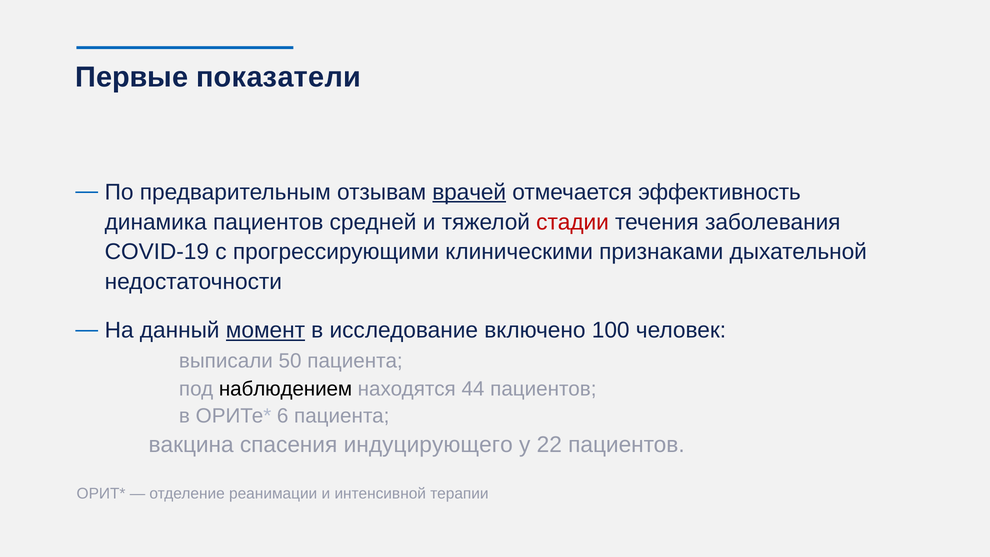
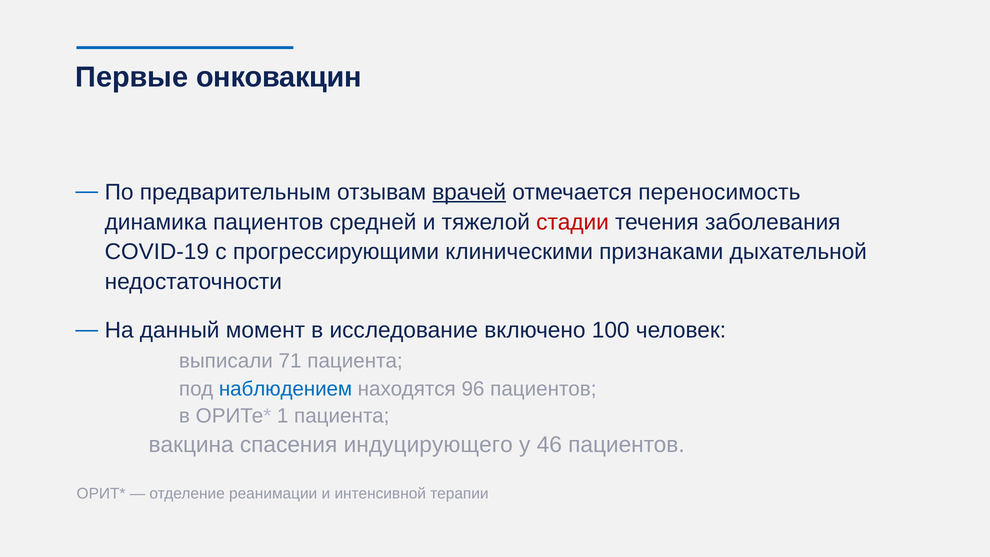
показатели: показатели -> онковакцин (279, 77)
эффективность: эффективность -> переносимость (719, 192)
момент underline: present -> none (265, 330)
50: 50 -> 71 (290, 361)
наблюдением colour: black -> blue (286, 389)
44: 44 -> 96 (473, 389)
6: 6 -> 1 (283, 416)
22: 22 -> 46 (549, 445)
